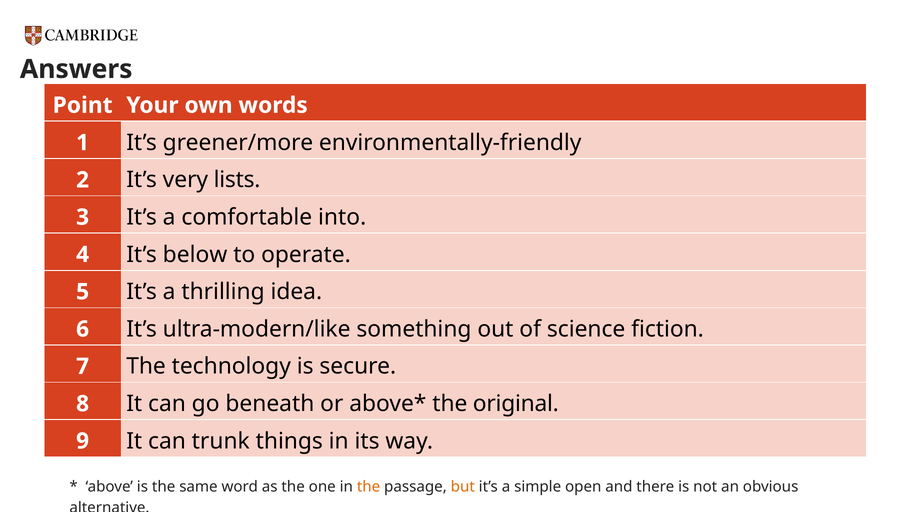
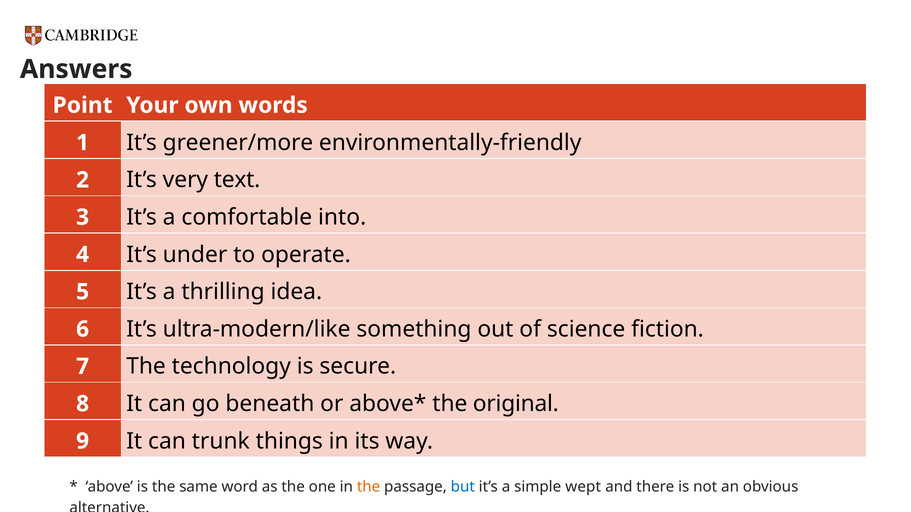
lists: lists -> text (237, 180)
below: below -> under (195, 255)
but colour: orange -> blue (463, 487)
open: open -> wept (583, 487)
